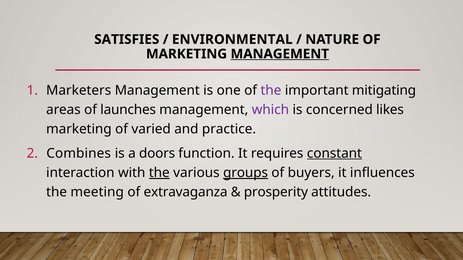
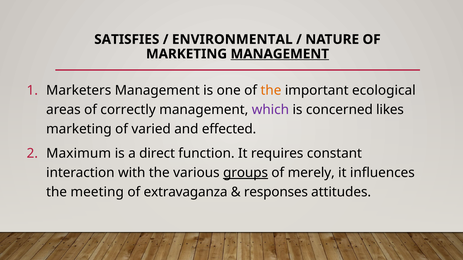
the colour: purple -> orange (271, 91)
mitigating: mitigating -> ecological (384, 91)
launches: launches -> correctly (128, 110)
practice: practice -> effected (229, 129)
Combines: Combines -> Maximum (79, 154)
doors: doors -> direct (157, 154)
constant underline: present -> none (334, 154)
the underline: present -> none (159, 173)
buyers: buyers -> merely (311, 173)
prosperity: prosperity -> responses (276, 192)
